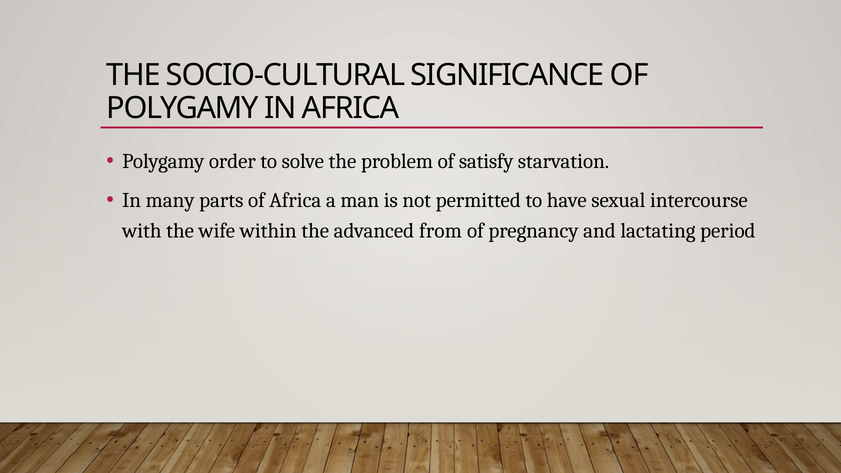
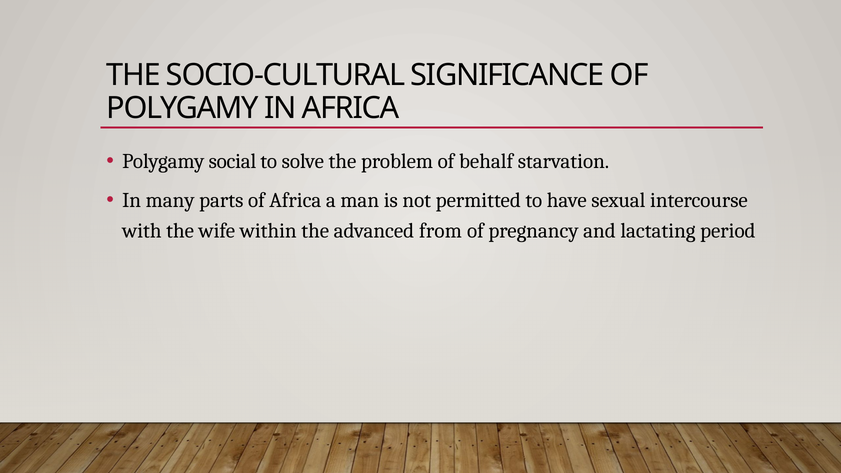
order: order -> social (232, 161)
satisfy: satisfy -> behalf (486, 161)
